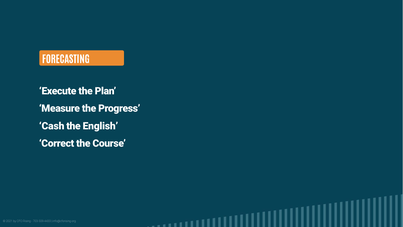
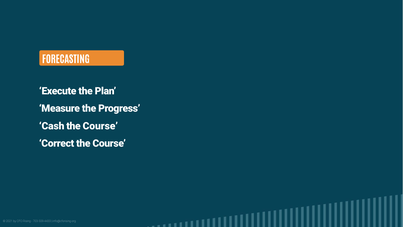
English: English -> Course (100, 126)
